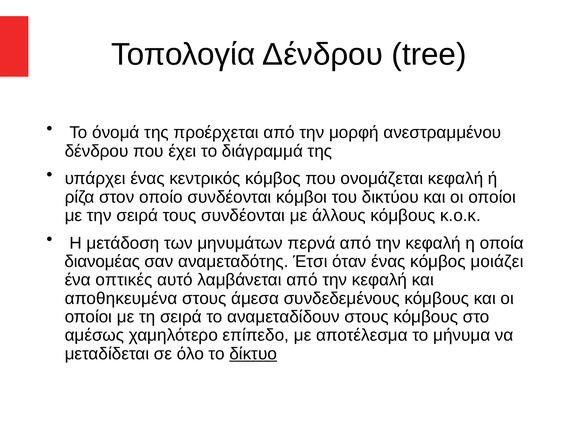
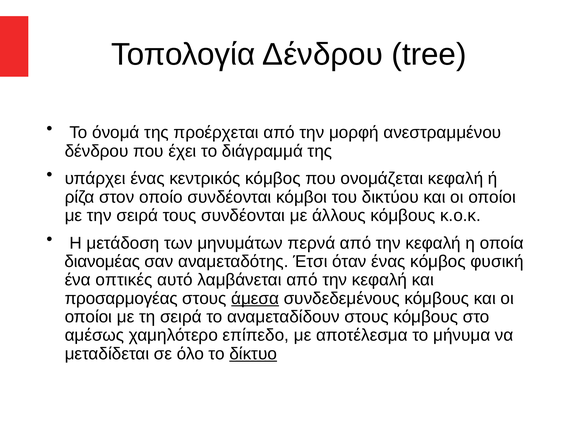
μοιάζει: μοιάζει -> φυσική (497, 262)
αποθηκευμένα: αποθηκευμένα -> προσαρμογέας (121, 299)
άμεσα underline: none -> present (255, 299)
